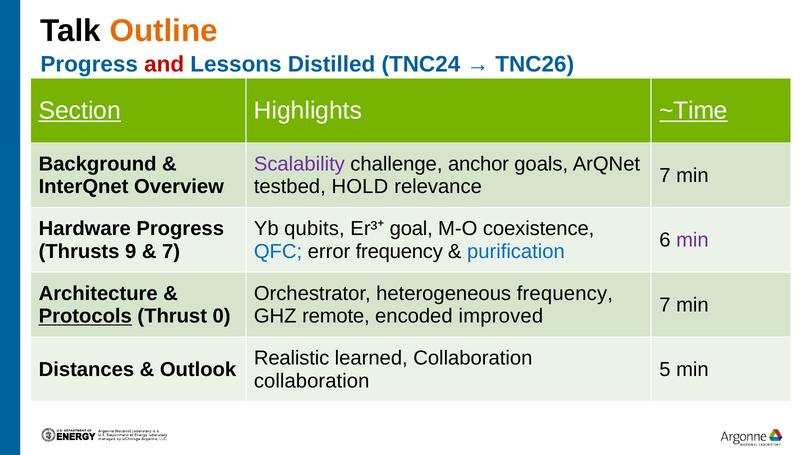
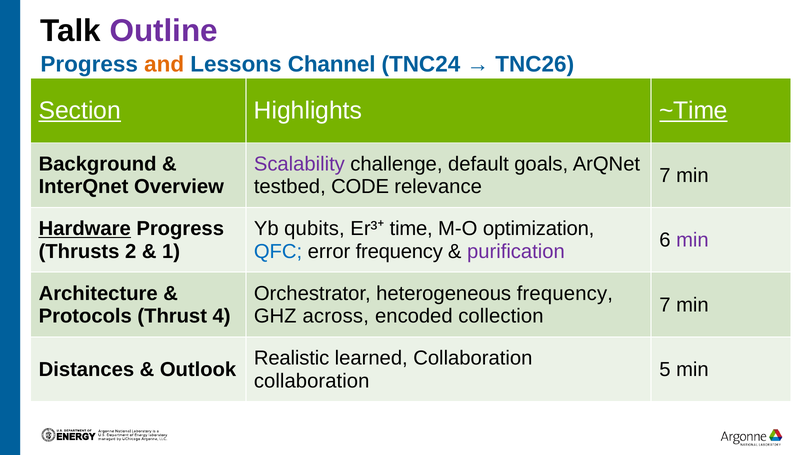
Outline colour: orange -> purple (164, 31)
and colour: red -> orange (164, 64)
Distilled: Distilled -> Channel (332, 64)
anchor: anchor -> default (478, 164)
HOLD: HOLD -> CODE (360, 187)
Hardware underline: none -> present (85, 229)
goal: goal -> time (411, 229)
coexistence: coexistence -> optimization (539, 229)
9: 9 -> 2 (131, 252)
7: 7 -> 1 (171, 252)
purification colour: blue -> purple (516, 252)
Protocols underline: present -> none (85, 316)
0: 0 -> 4 (222, 316)
remote: remote -> across (336, 316)
improved: improved -> collection (501, 316)
